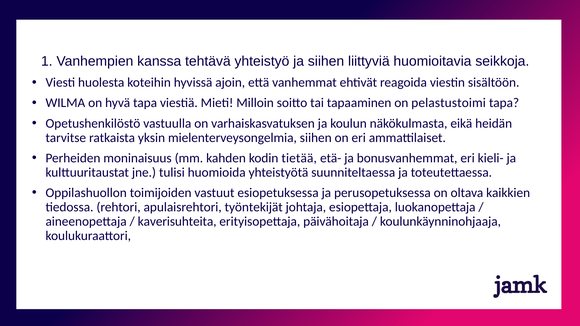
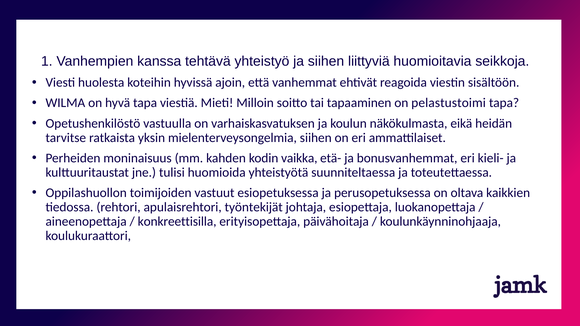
tietää: tietää -> vaikka (299, 158)
kaverisuhteita: kaverisuhteita -> konkreettisilla (177, 221)
